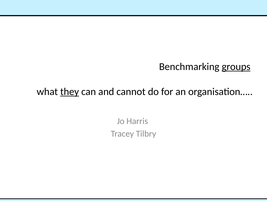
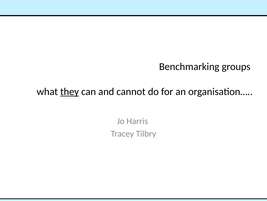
groups underline: present -> none (236, 66)
